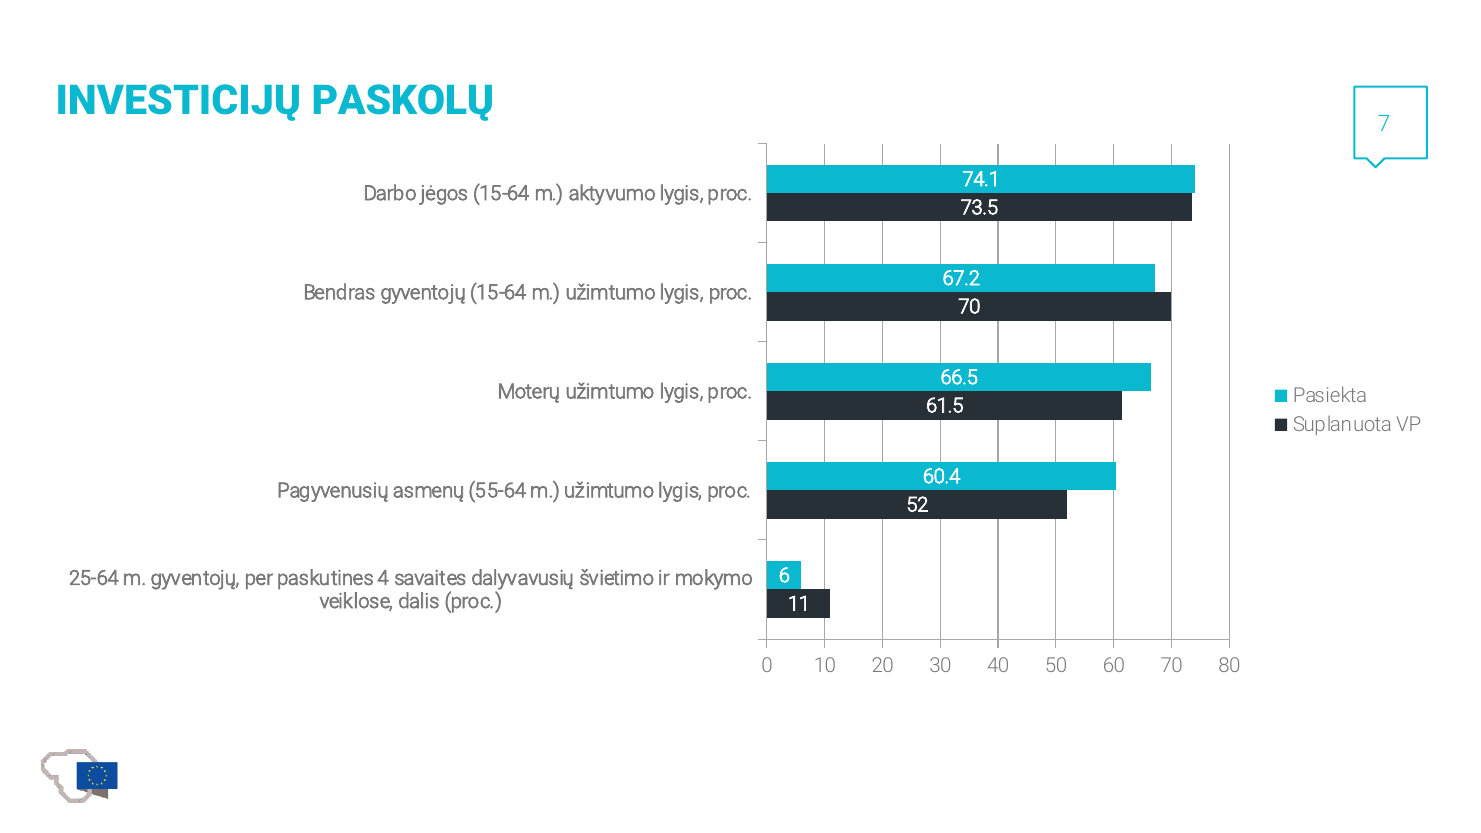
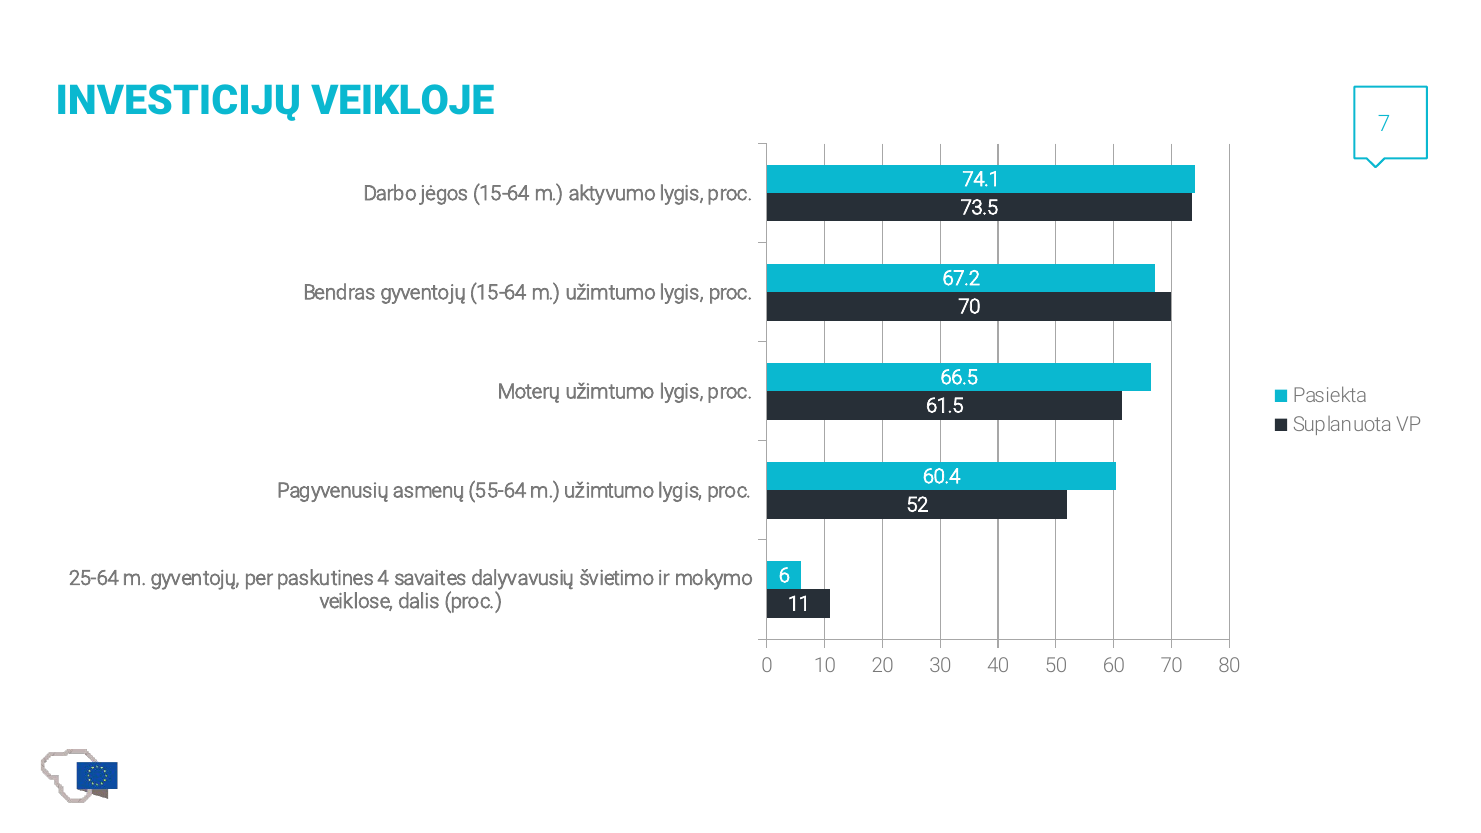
PASKOLŲ: PASKOLŲ -> VEIKLOJE (403, 101)
